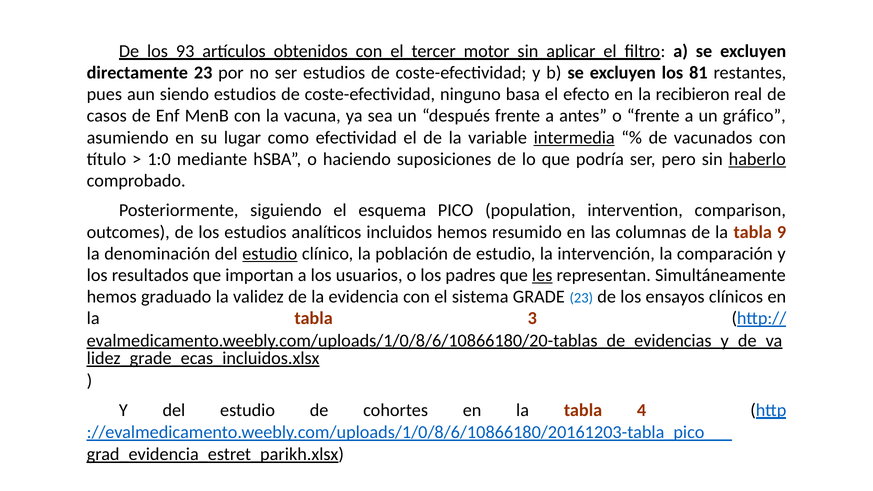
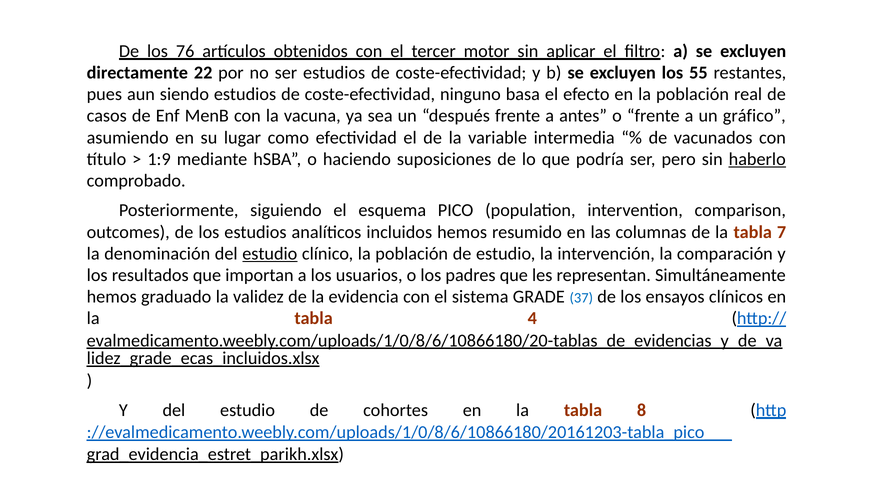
93: 93 -> 76 (185, 51)
directamente 23: 23 -> 22 (203, 73)
81: 81 -> 55 (698, 73)
en la recibieron: recibieron -> población (693, 94)
intermedia underline: present -> none (574, 138)
1:0: 1:0 -> 1:9 (159, 159)
9: 9 -> 7 (782, 232)
les underline: present -> none (542, 275)
GRADE 23: 23 -> 37 (581, 298)
3: 3 -> 4 (532, 319)
4: 4 -> 8 (642, 410)
